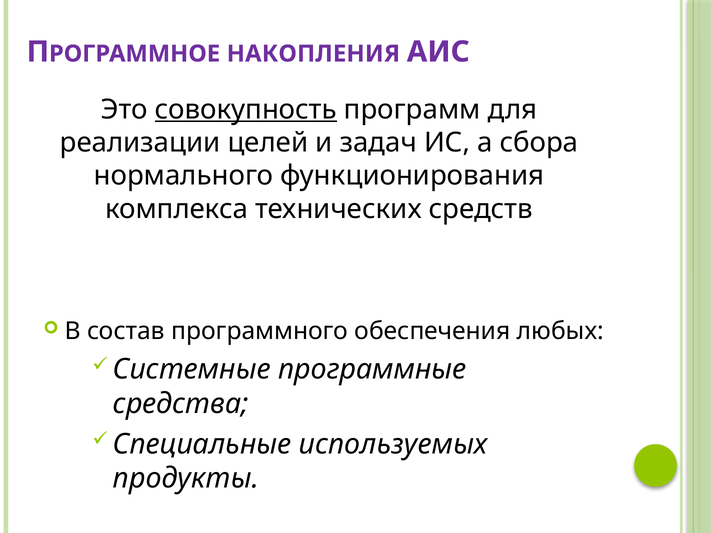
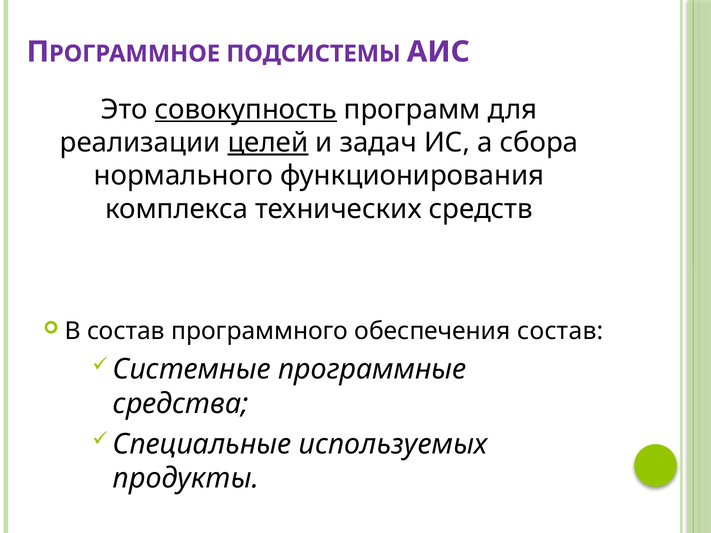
НАКОПЛЕНИЯ: НАКОПЛЕНИЯ -> ПОДСИСТЕМЫ (314, 54)
целей underline: none -> present (268, 143)
обеспечения любых: любых -> состав (560, 331)
